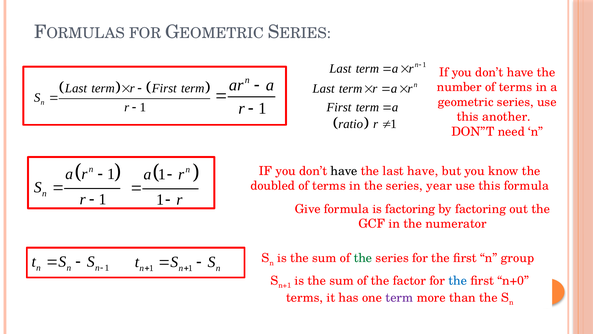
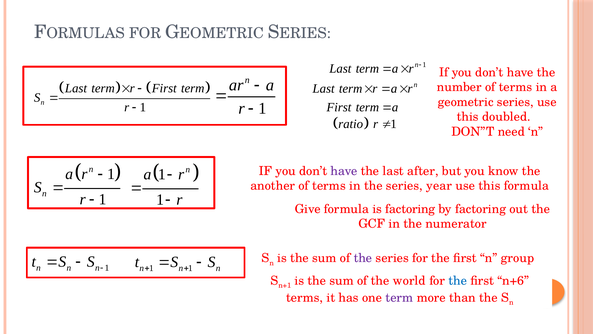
another: another -> doubled (506, 117)
have colour: black -> purple (344, 171)
last have: have -> after (423, 171)
doubled: doubled -> another (273, 186)
the colour: green -> purple (363, 258)
factor: factor -> world (409, 280)
n+0: n+0 -> n+6 (513, 280)
